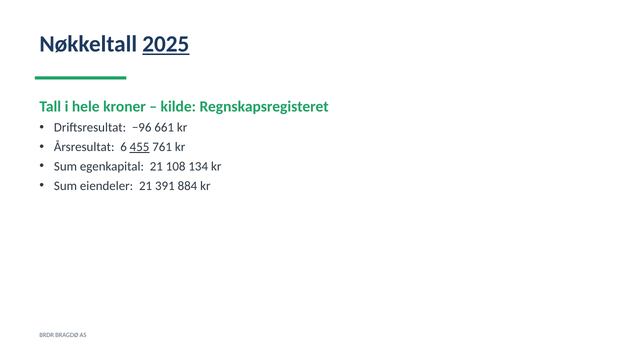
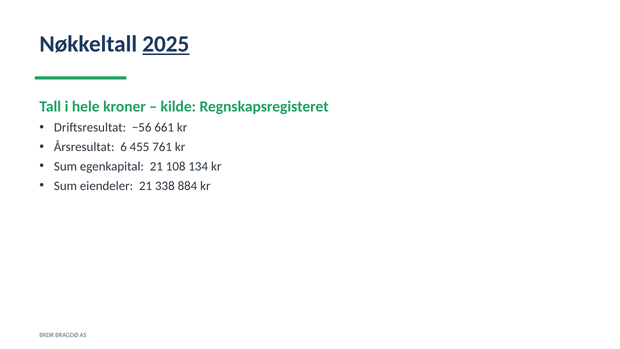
−96: −96 -> −56 (142, 127)
455 underline: present -> none (140, 147)
391: 391 -> 338 (165, 186)
